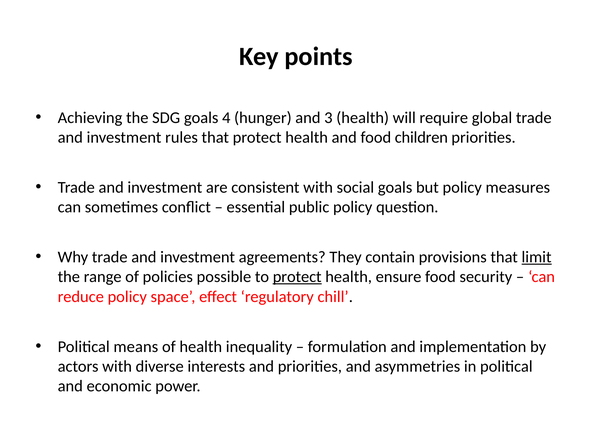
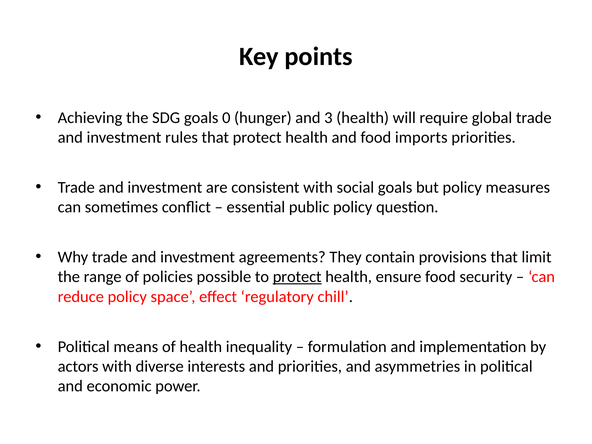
4: 4 -> 0 (226, 118)
children: children -> imports (421, 137)
limit underline: present -> none (537, 257)
